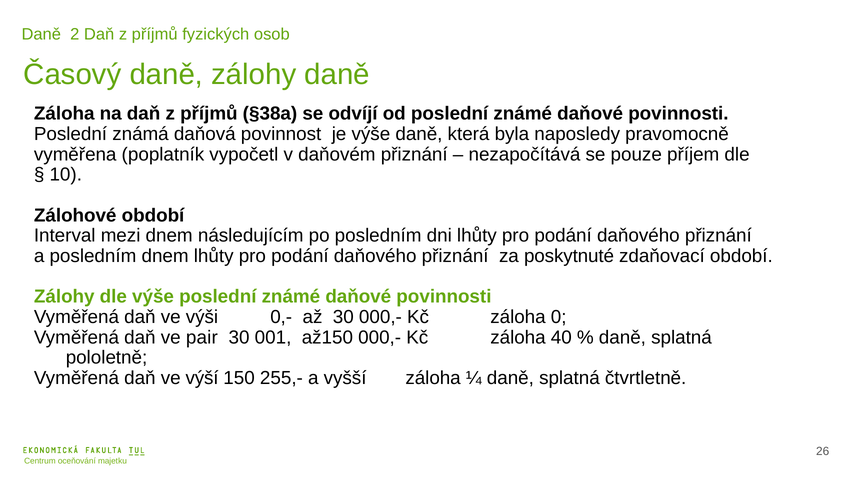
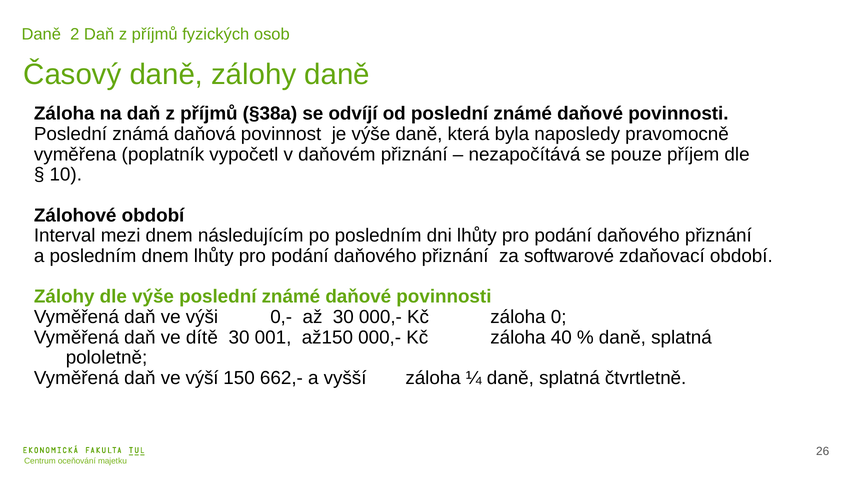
poskytnuté: poskytnuté -> softwarové (569, 256)
pair: pair -> dítě (202, 338)
255,-: 255,- -> 662,- (281, 378)
